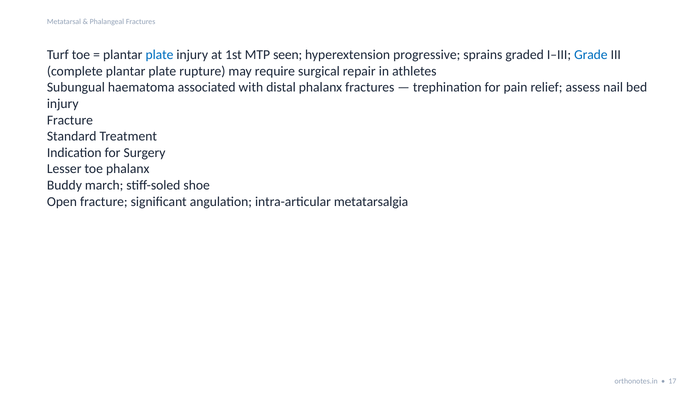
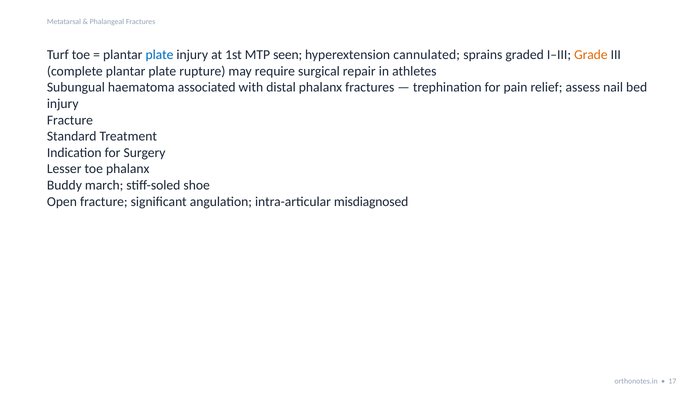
progressive: progressive -> cannulated (427, 55)
Grade colour: blue -> orange (591, 55)
metatarsalgia: metatarsalgia -> misdiagnosed (371, 201)
